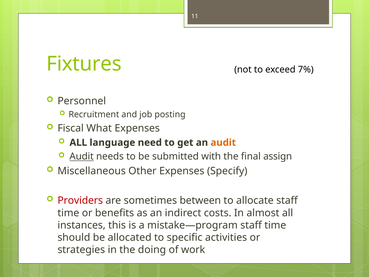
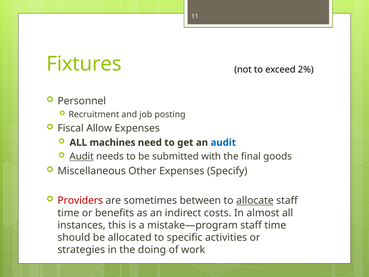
7%: 7% -> 2% (306, 69)
What: What -> Allow (99, 128)
language: language -> machines (113, 142)
audit colour: orange -> blue (223, 142)
assign: assign -> goods (278, 156)
allocate underline: none -> present (255, 200)
